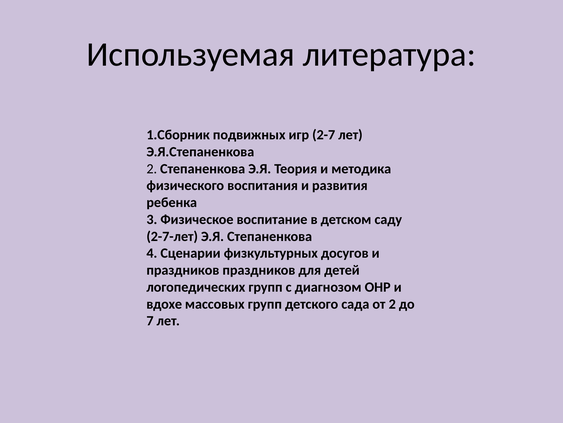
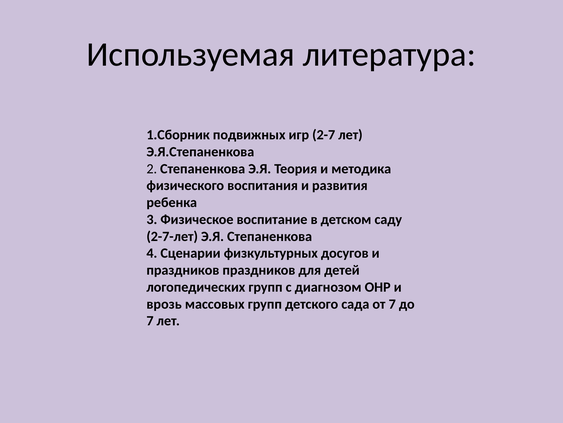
вдохе: вдохе -> врозь (164, 304)
от 2: 2 -> 7 (392, 304)
